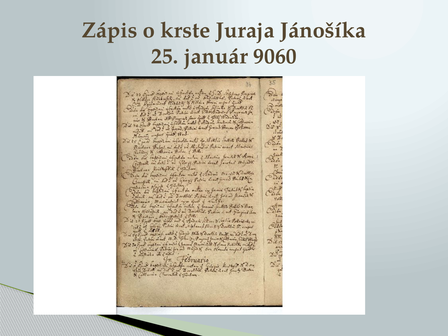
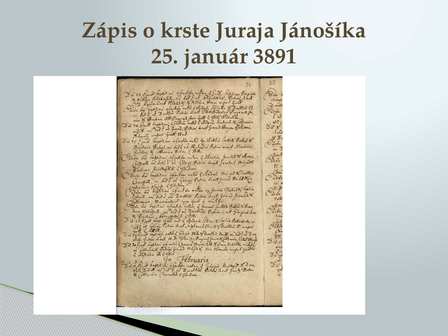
9060: 9060 -> 3891 (275, 56)
